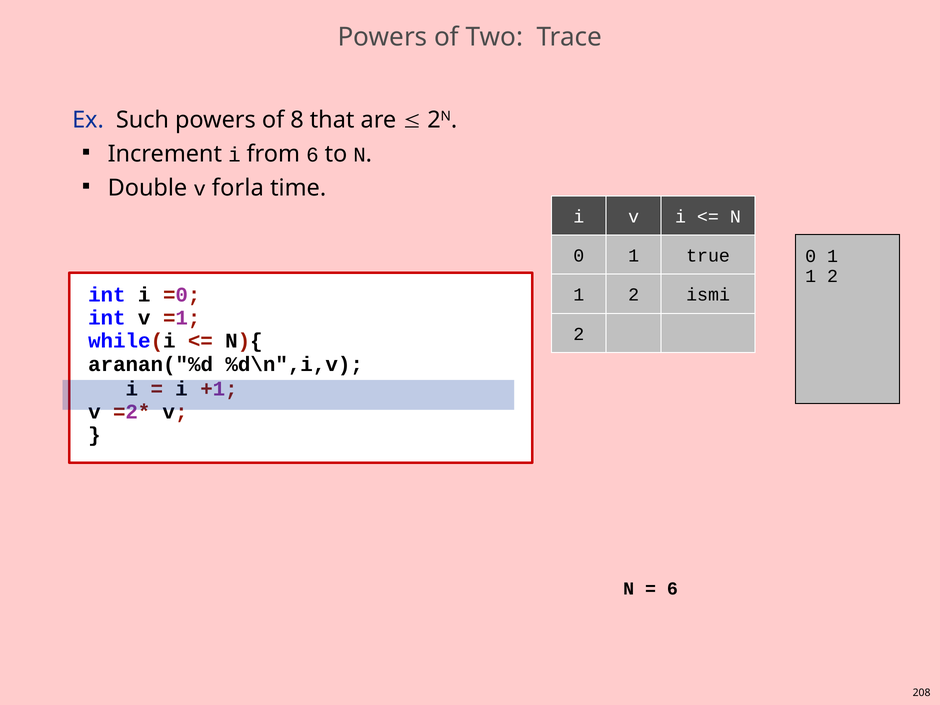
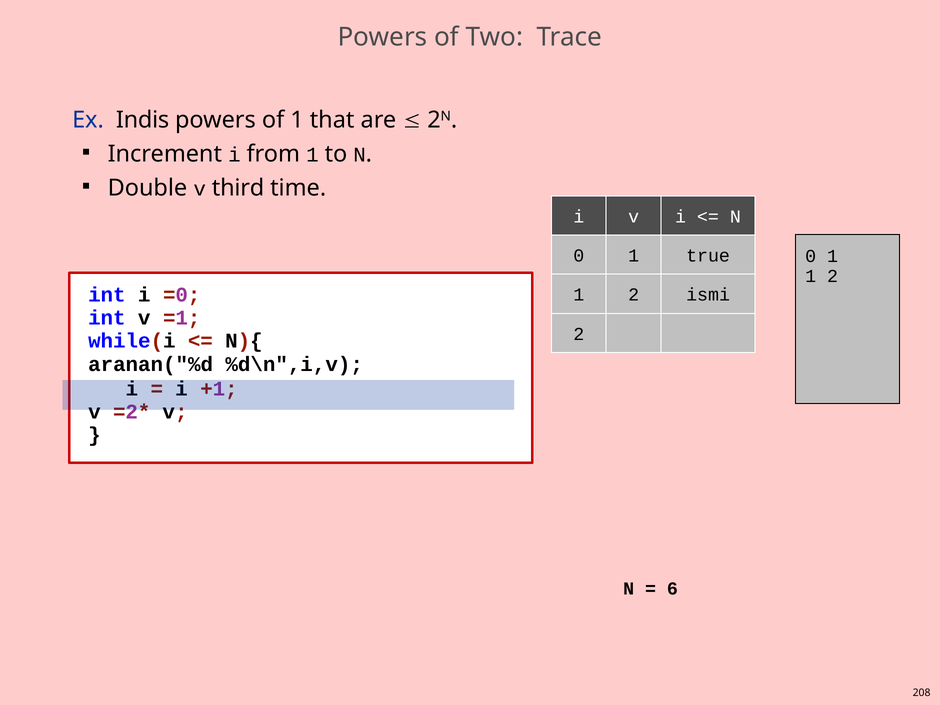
Such: Such -> Indis (143, 120)
of 8: 8 -> 1 (297, 120)
from 6: 6 -> 1 (312, 155)
forla: forla -> third (238, 188)
